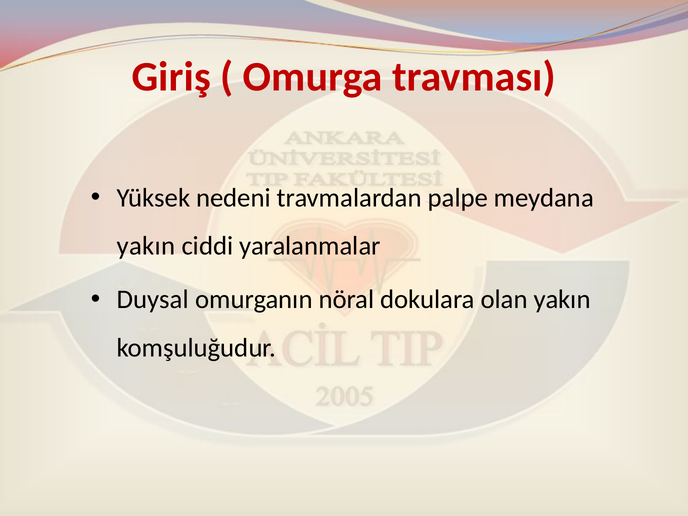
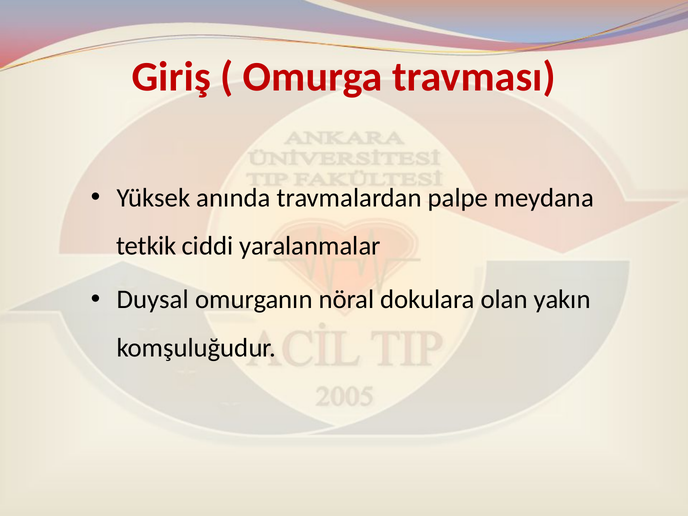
nedeni: nedeni -> anında (233, 198)
yakın: yakın -> tetkik (146, 246)
